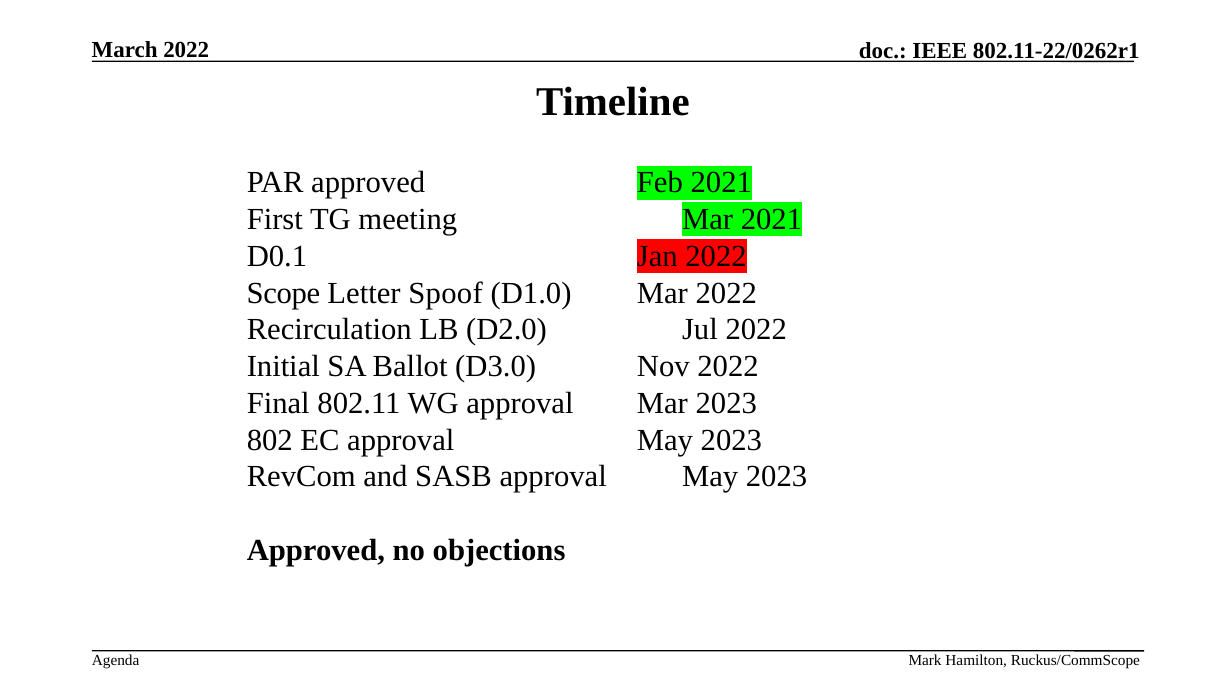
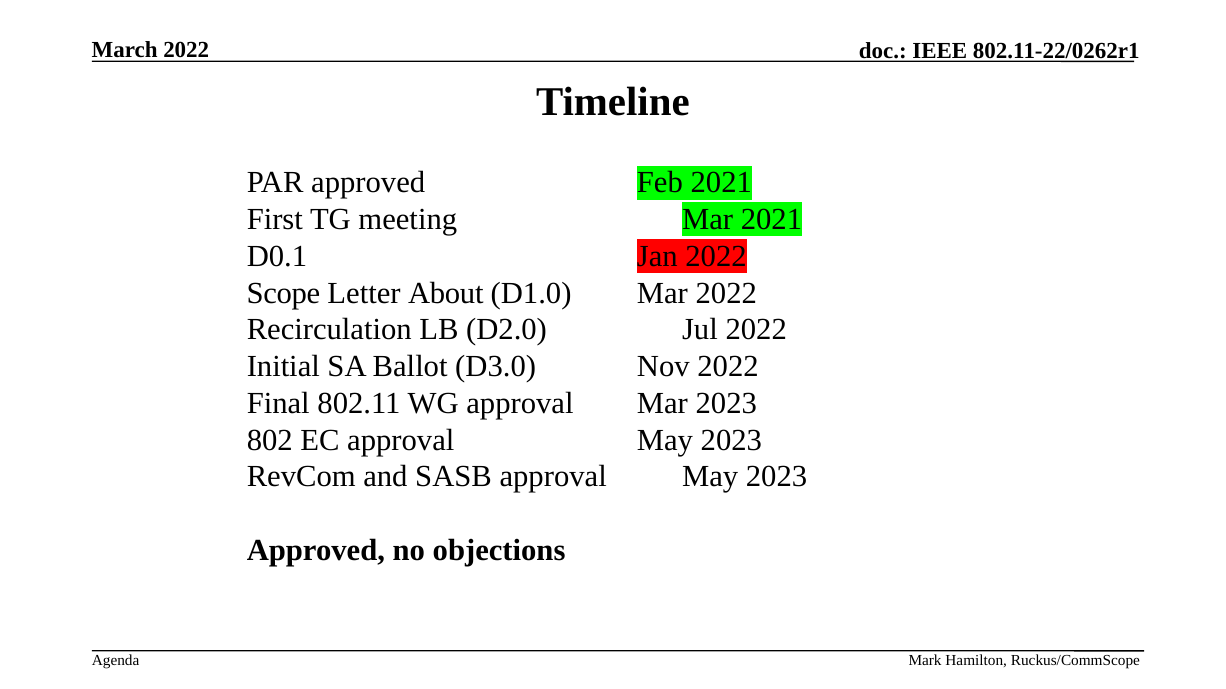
Spoof: Spoof -> About (446, 293)
